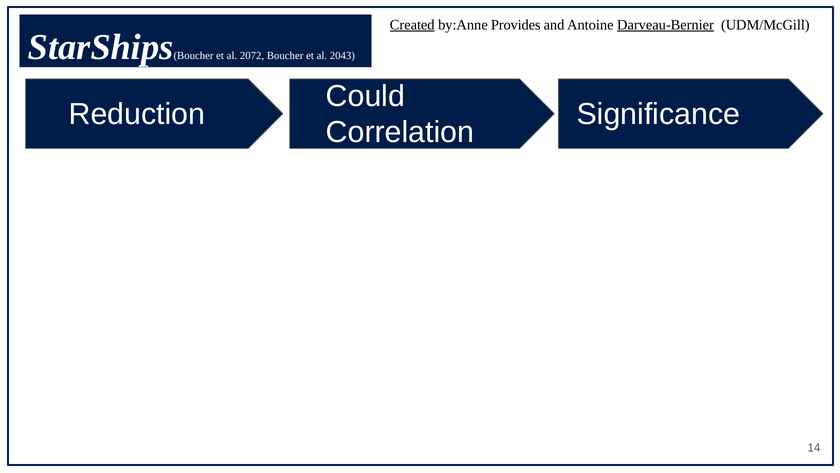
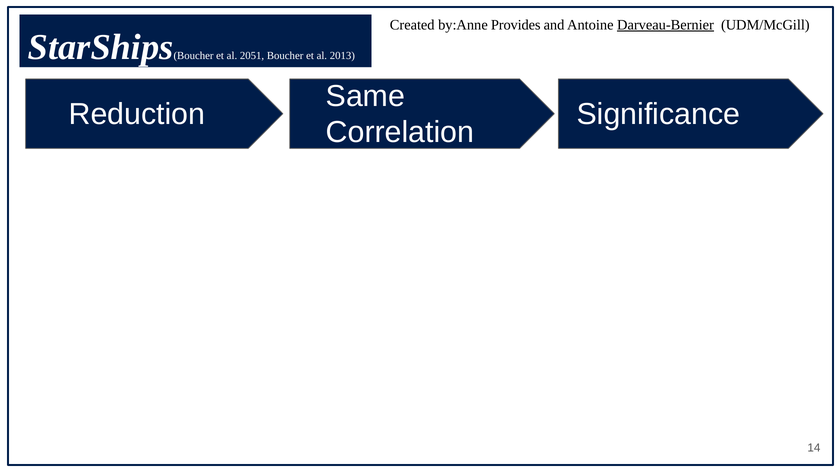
Created underline: present -> none (412, 25)
2072: 2072 -> 2051 (252, 56)
2043: 2043 -> 2013 (342, 56)
Could: Could -> Same (365, 96)
